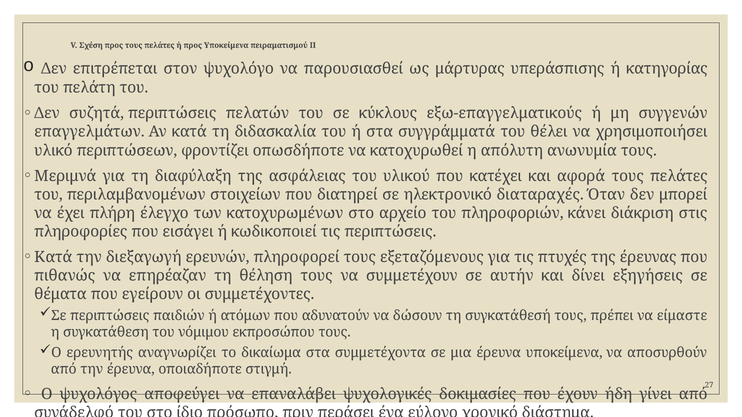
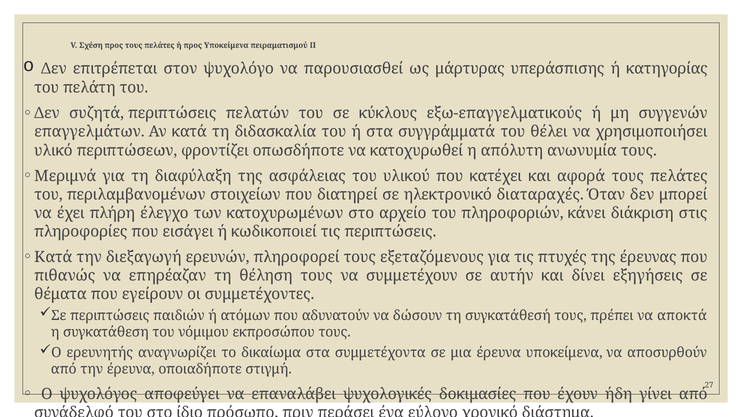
είμαστε: είμαστε -> αποκτά (682, 316)
